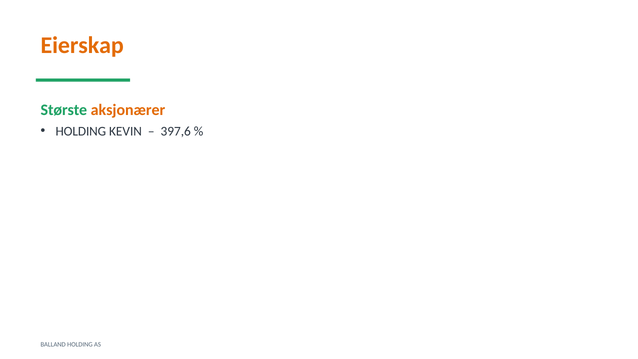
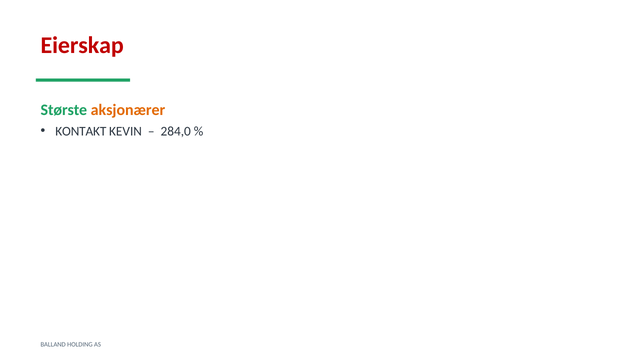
Eierskap colour: orange -> red (82, 46)
HOLDING: HOLDING -> KONTAKT (81, 131)
397,6: 397,6 -> 284,0 (176, 131)
